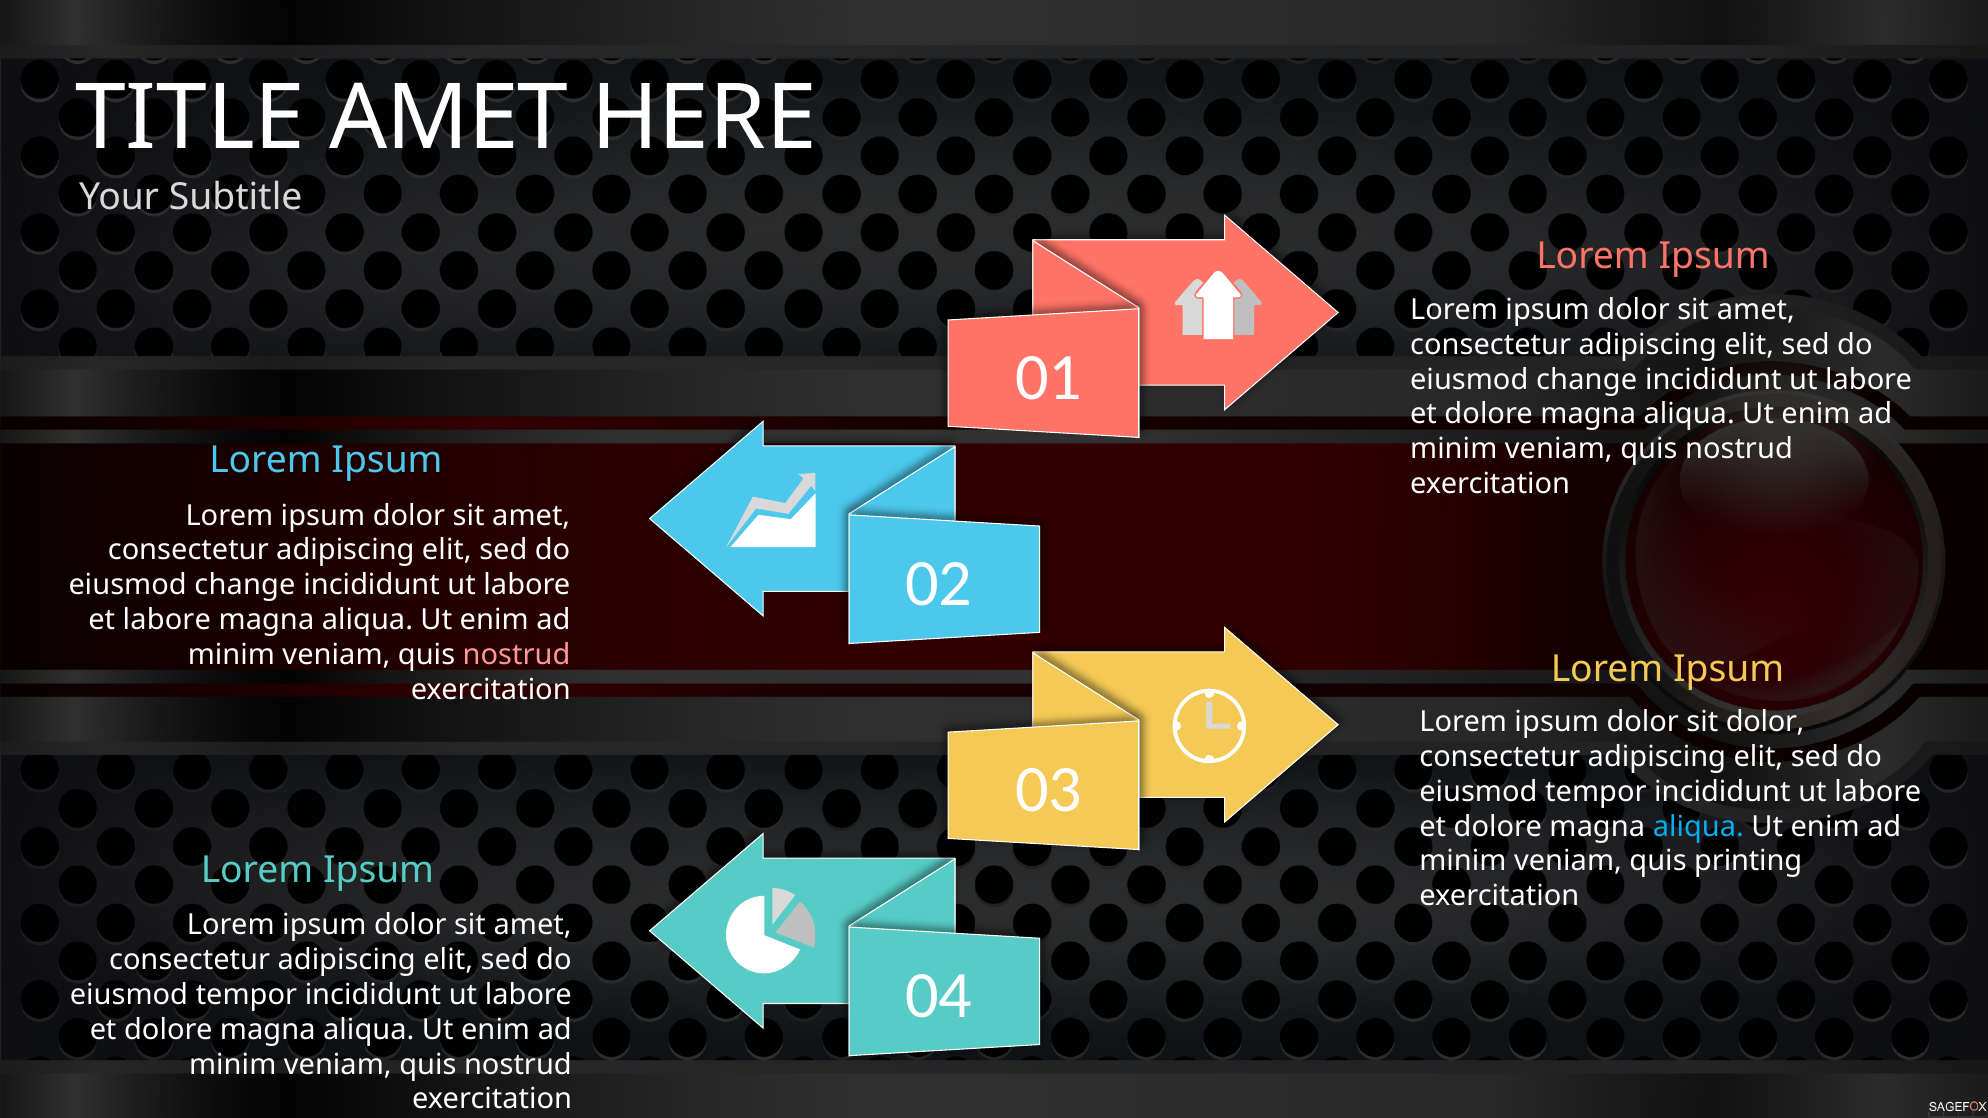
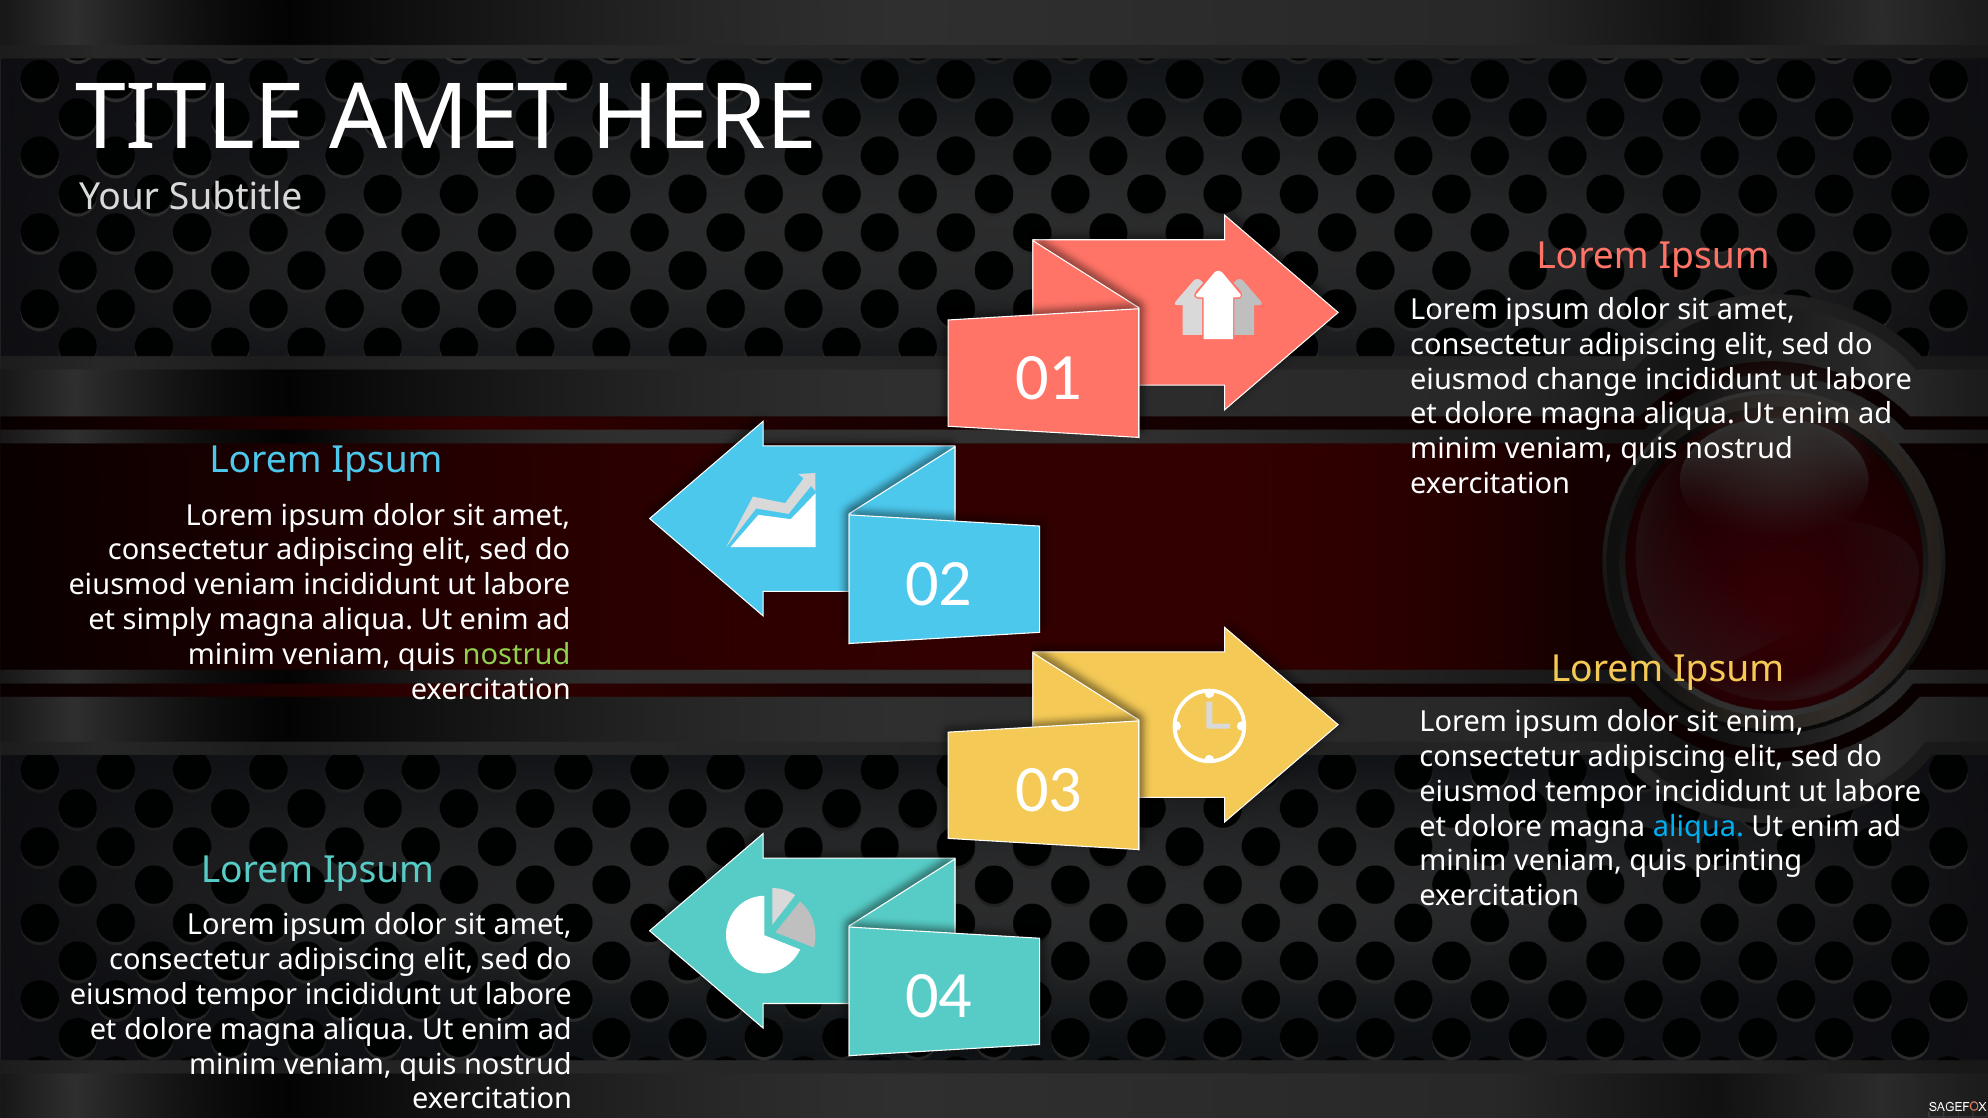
change: change -> veniam (245, 585)
et labore: labore -> simply (167, 620)
nostrud colour: pink -> light green (517, 655)
sit dolor: dolor -> enim (1765, 722)
